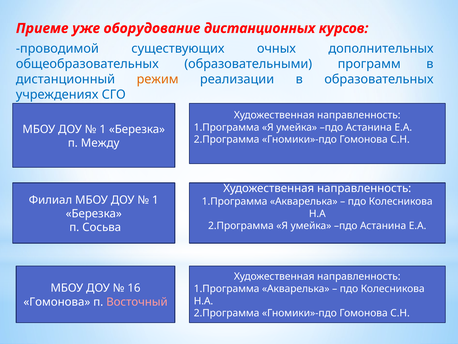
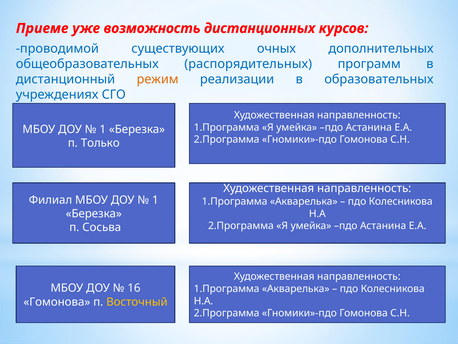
оборудование: оборудование -> возможность (152, 28)
образовательными: образовательными -> распорядительных (248, 64)
Между: Между -> Только (100, 143)
Восточный colour: pink -> yellow (137, 301)
